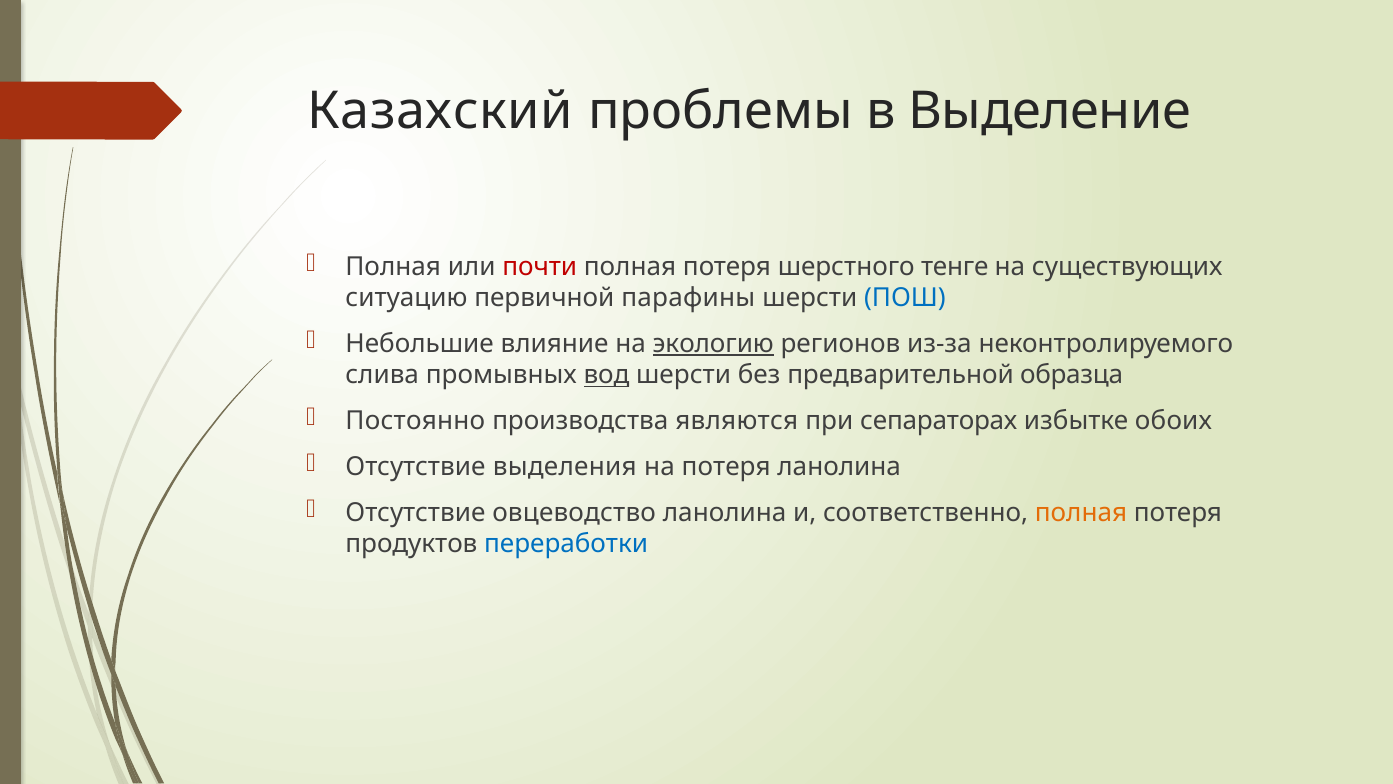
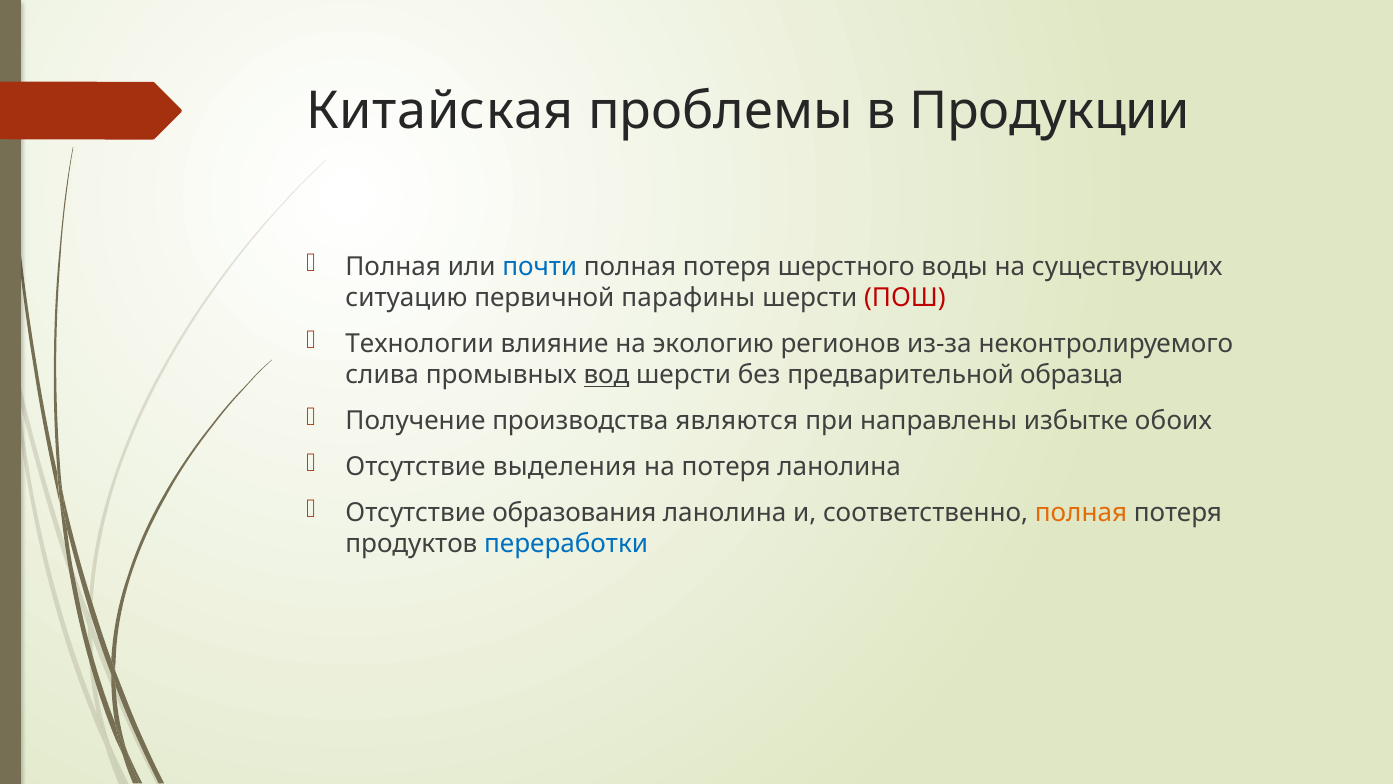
Казахский: Казахский -> Китайская (440, 112)
Выделение: Выделение -> Продукции (1050, 112)
почти colour: red -> blue (540, 267)
тенге: тенге -> воды (955, 267)
ПОШ colour: blue -> red (905, 298)
Небольшие: Небольшие -> Технологии (420, 344)
экологию underline: present -> none (713, 344)
Постоянно: Постоянно -> Получение (415, 421)
сепараторах: сепараторах -> направлены (939, 421)
овцеводство: овцеводство -> образования (574, 513)
